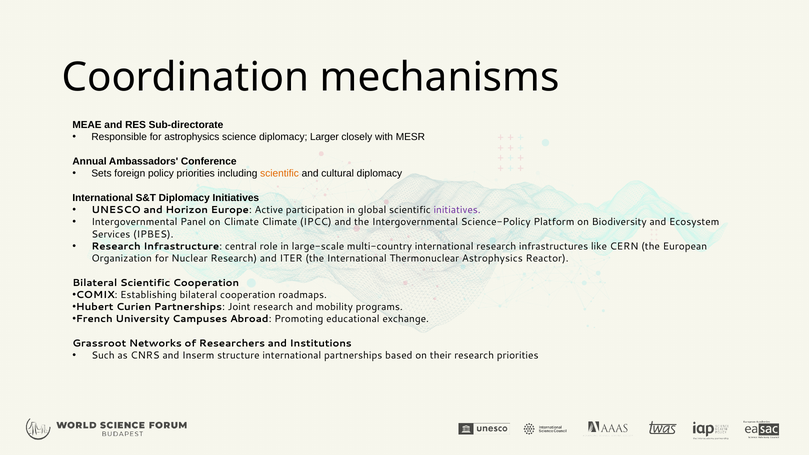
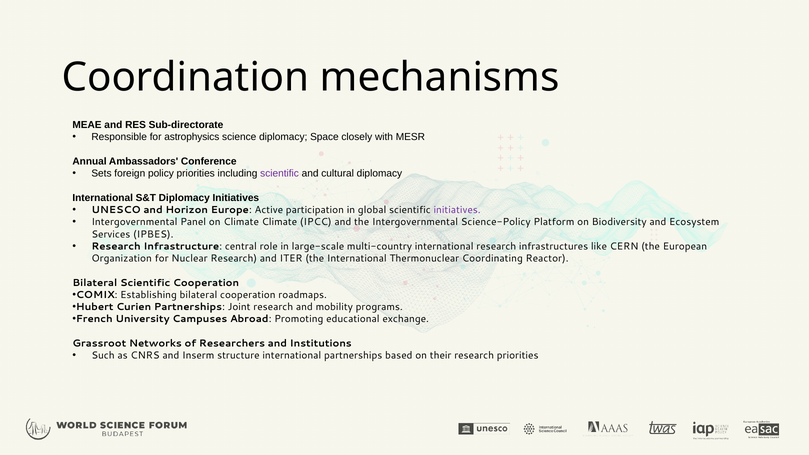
Larger: Larger -> Space (324, 137)
scientific colour: orange -> purple (280, 174)
Thermonuclear Astrophysics: Astrophysics -> Coordinating (492, 259)
